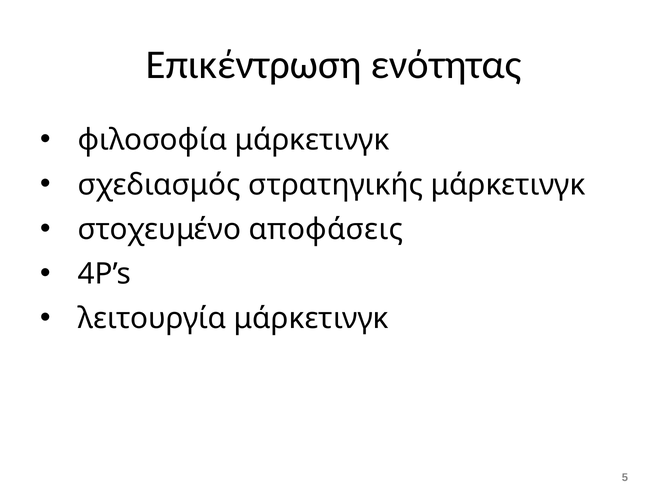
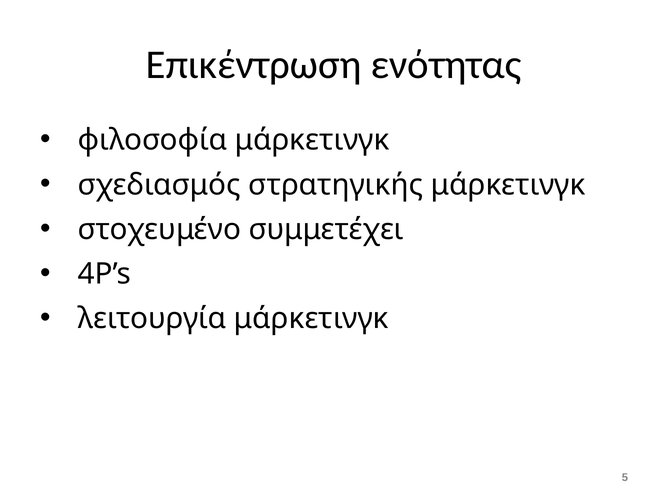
αποφάσεις: αποφάσεις -> συμμετέχει (326, 229)
